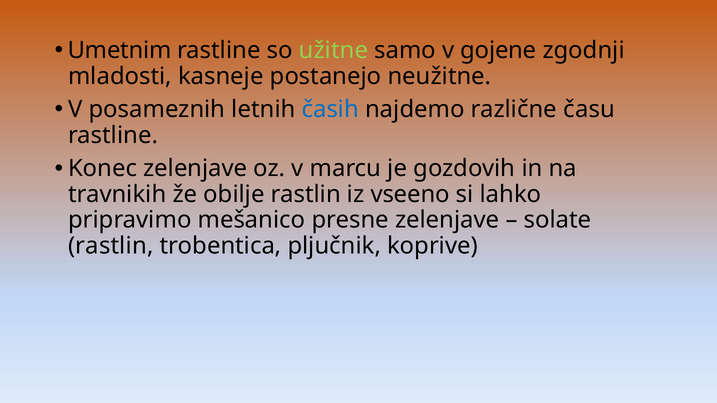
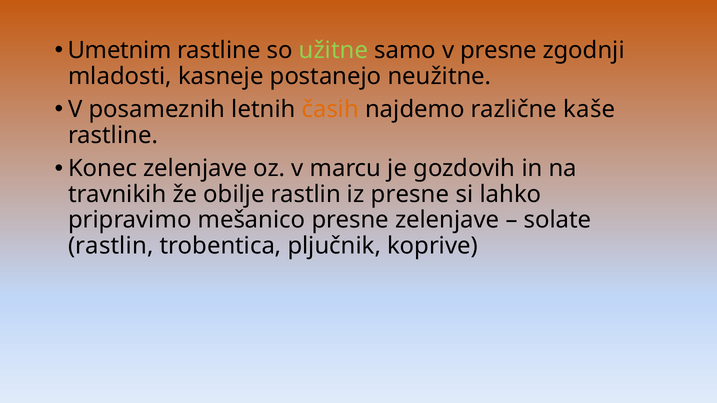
v gojene: gojene -> presne (498, 50)
časih colour: blue -> orange (330, 109)
času: času -> kaše (589, 109)
iz vseeno: vseeno -> presne (410, 194)
